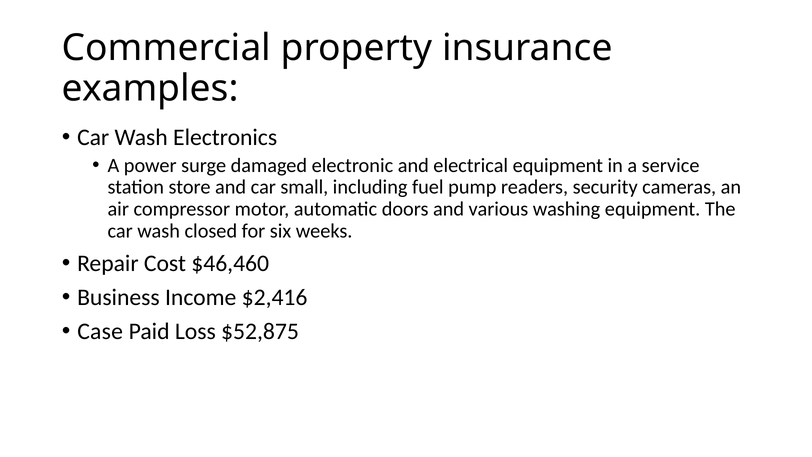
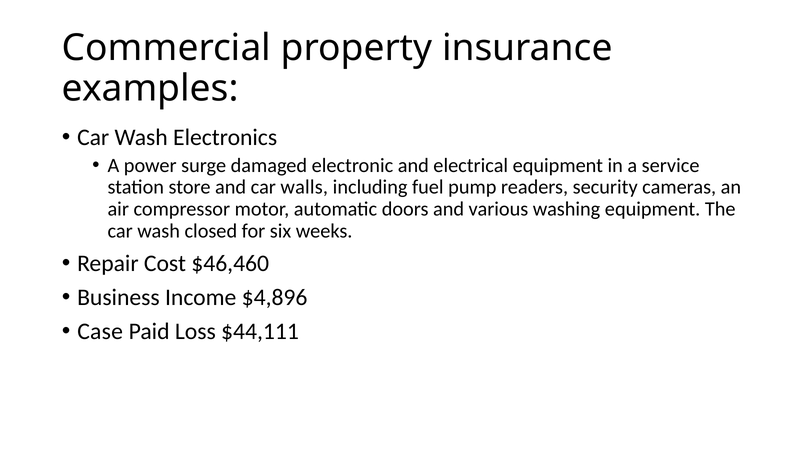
small: small -> walls (304, 187)
$2,416: $2,416 -> $4,896 (275, 297)
$52,875: $52,875 -> $44,111 (260, 331)
